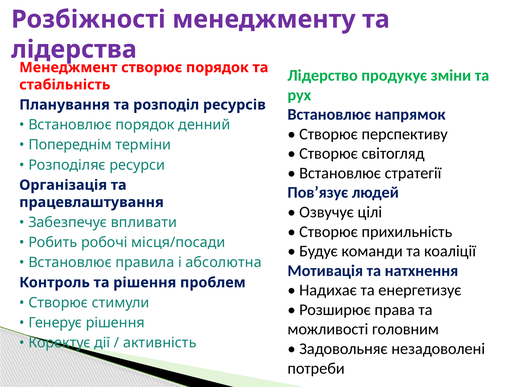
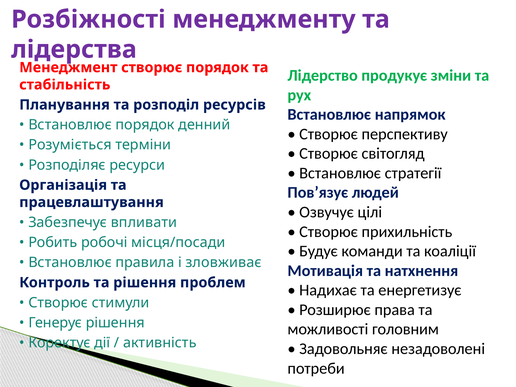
Попереднім: Попереднім -> Розуміється (70, 145)
абсолютна: абсолютна -> зловживає (224, 262)
